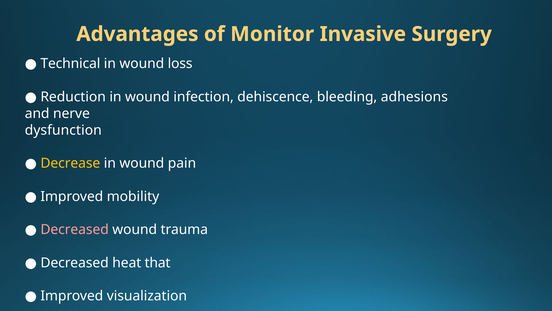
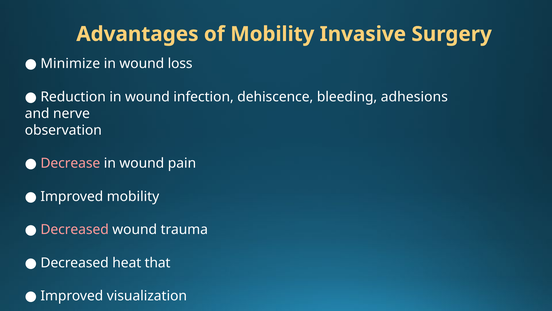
of Monitor: Monitor -> Mobility (272, 34)
Technical: Technical -> Minimize (70, 64)
dysfunction: dysfunction -> observation (63, 130)
Decrease colour: yellow -> pink (70, 163)
